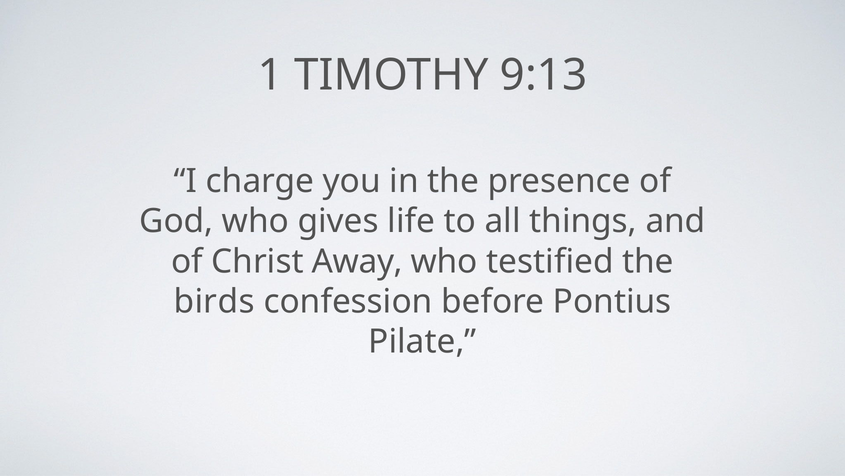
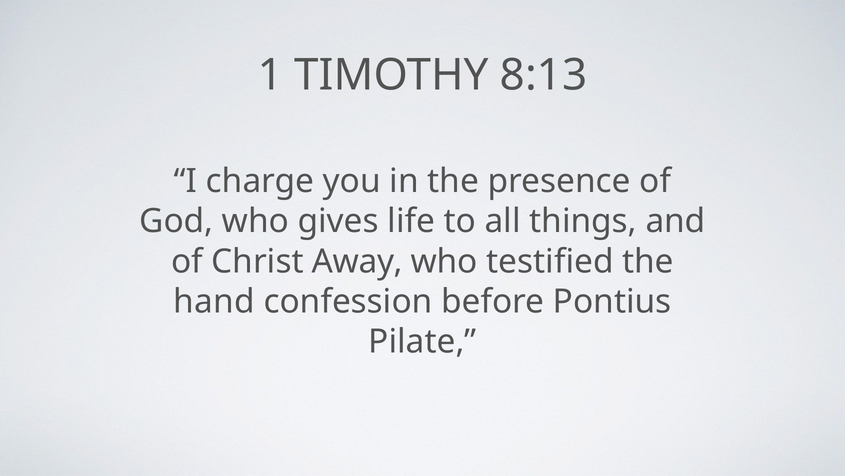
9:13: 9:13 -> 8:13 (544, 75)
birds: birds -> hand (214, 301)
